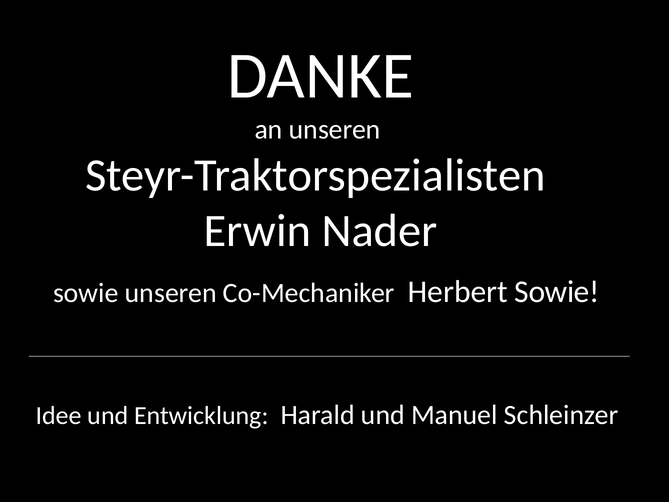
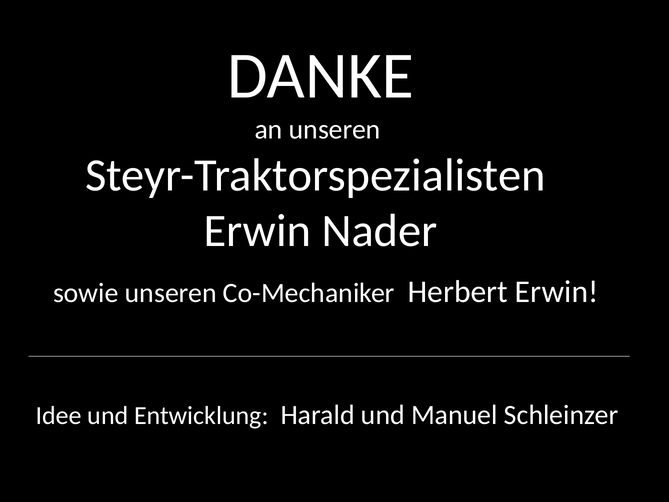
Herbert Sowie: Sowie -> Erwin (557, 292)
